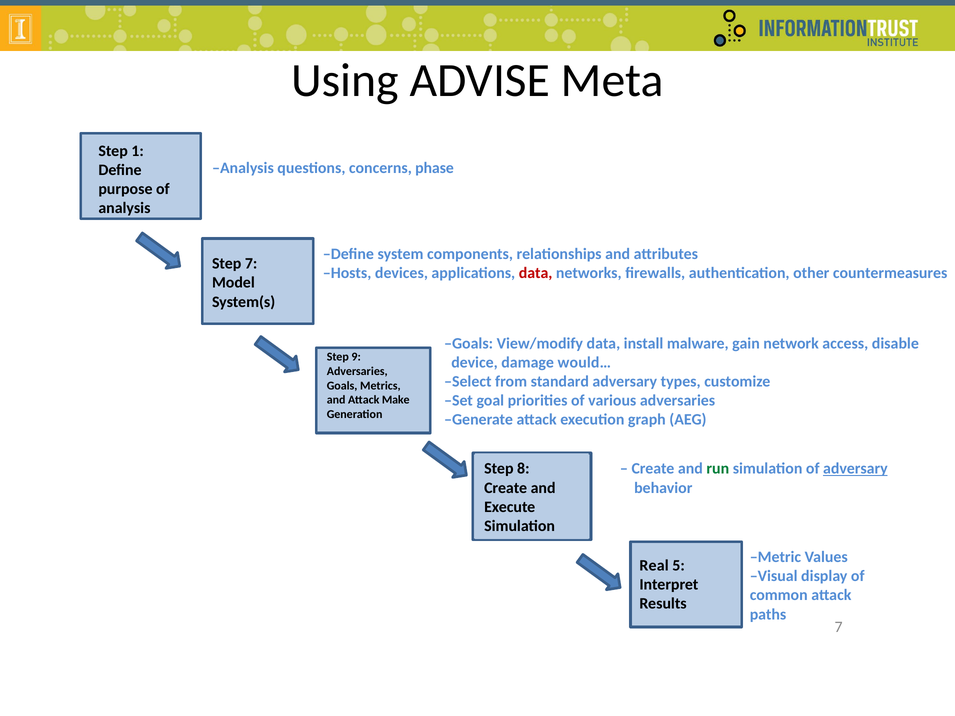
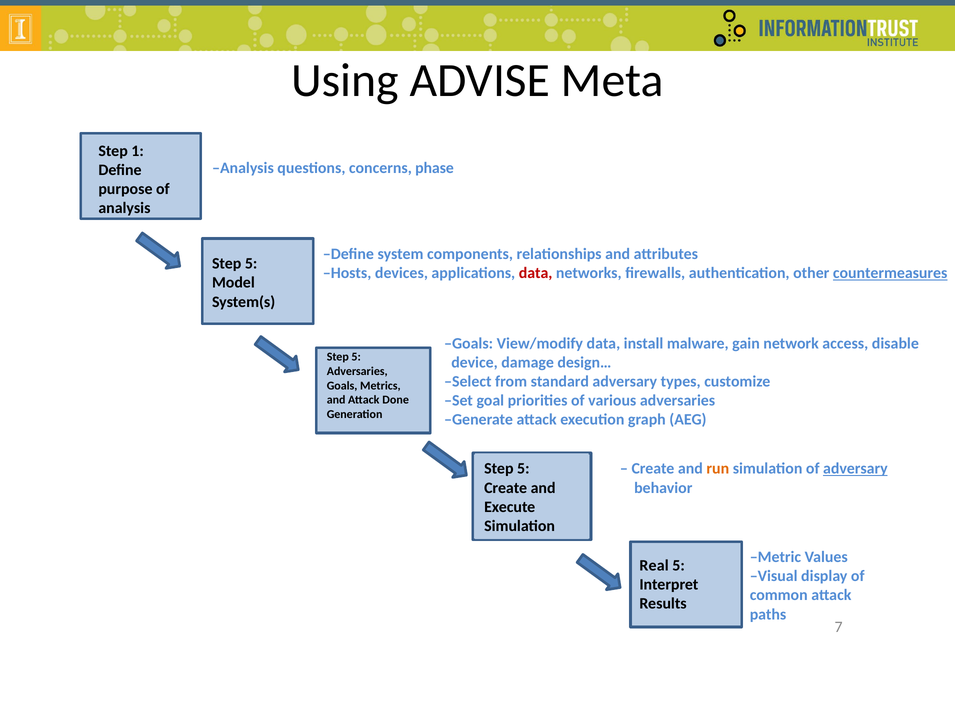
7: 7 -> 5 (251, 264)
countermeasures underline: none -> present (890, 273)
9: 9 -> 5 (356, 357)
would…: would… -> design… (584, 363)
Make: Make -> Done (396, 400)
8: 8 -> 5 (523, 469)
run colour: green -> orange (718, 469)
